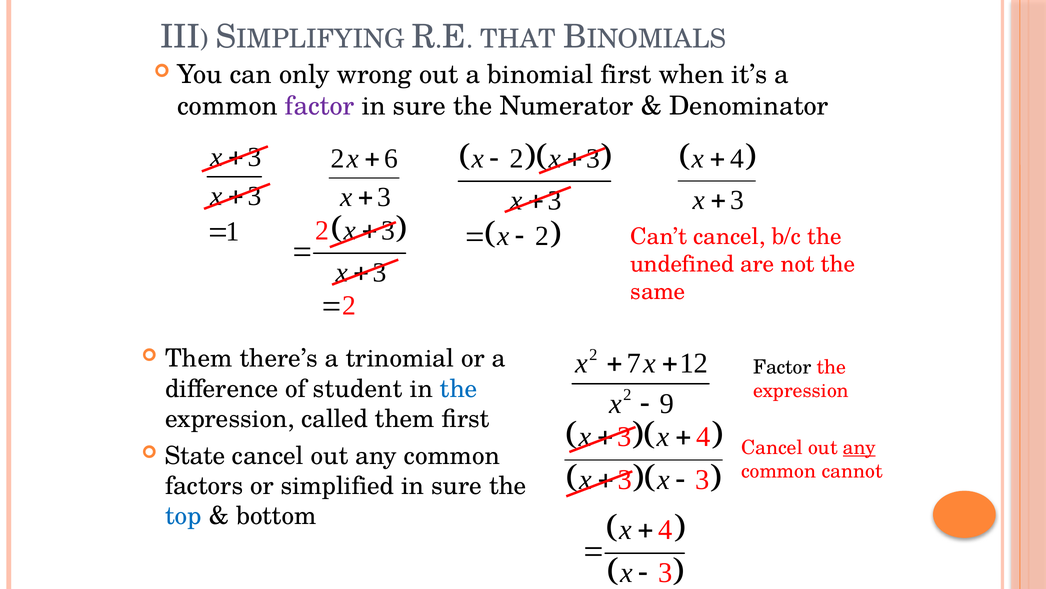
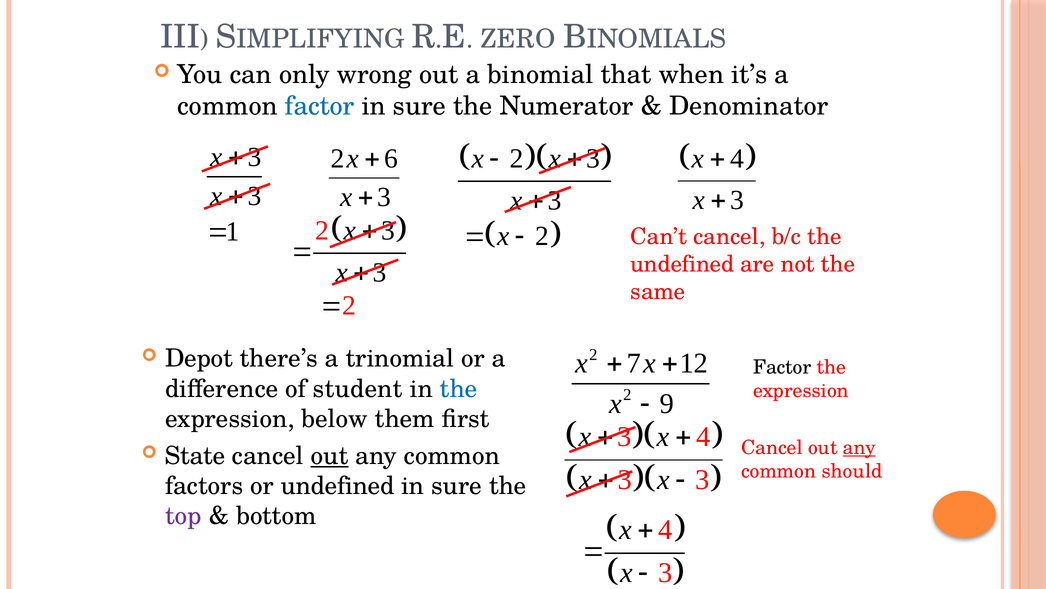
THAT: THAT -> ZERO (518, 39)
binomial first: first -> that (626, 75)
factor colour: purple -> blue (320, 106)
Them: Them -> Depot (199, 358)
called: called -> below (335, 419)
out underline: none -> present (330, 455)
cannot: cannot -> should (852, 471)
or simplified: simplified -> undefined (337, 485)
top colour: blue -> purple (183, 516)
